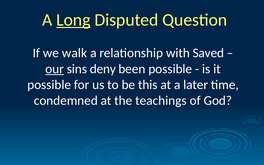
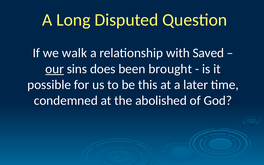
Long underline: present -> none (73, 20)
deny: deny -> does (103, 69)
been possible: possible -> brought (170, 69)
teachings: teachings -> abolished (161, 101)
